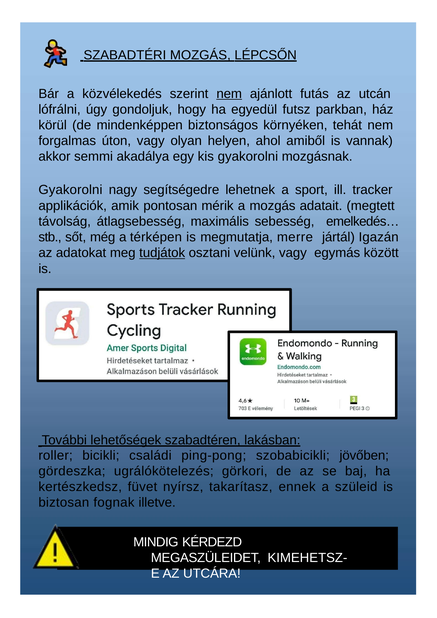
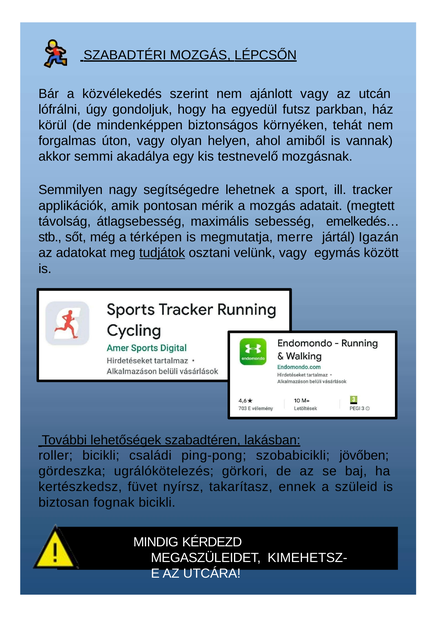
nem underline: present -> none (229, 94)
ajánlott futás: futás -> vagy (314, 94)
kis gyakorolni: gyakorolni -> testnevelő (248, 156)
Gyakorolni: Gyakorolni -> Semmilyen (71, 190)
fognak illetve: illetve -> bicikli (157, 502)
